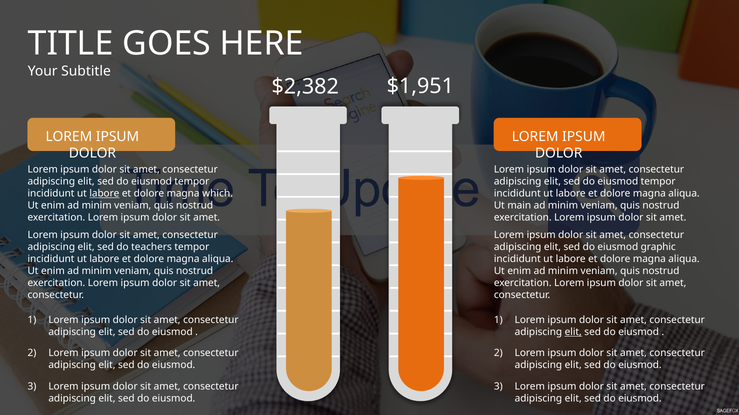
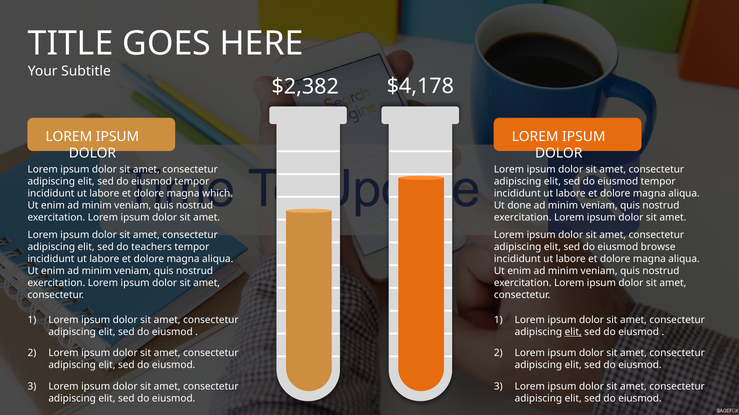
$1,951: $1,951 -> $4,178 (420, 86)
labore underline: present -> none (104, 194)
main: main -> done (519, 206)
graphic: graphic -> browse (658, 247)
